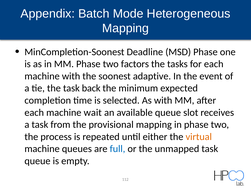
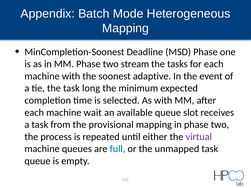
factors: factors -> stream (135, 64)
back: back -> long (91, 88)
virtual colour: orange -> purple (199, 137)
